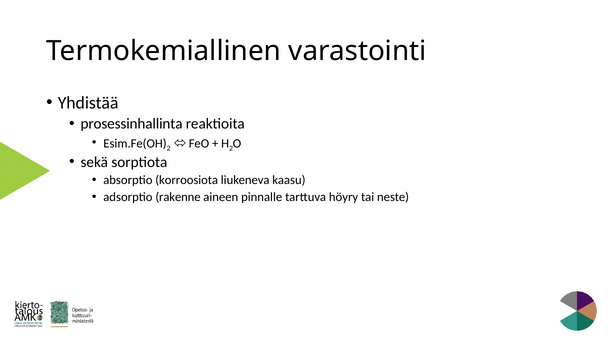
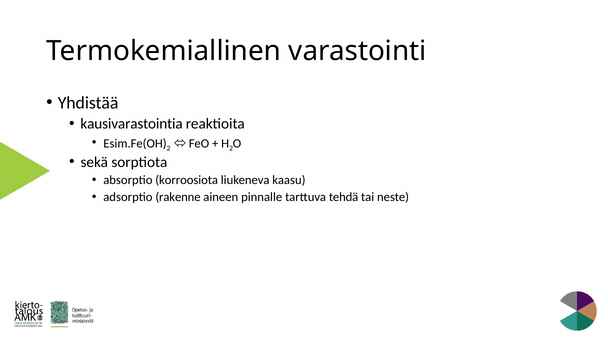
prosessinhallinta: prosessinhallinta -> kausivarastointia (132, 124)
höyry: höyry -> tehdä (344, 197)
